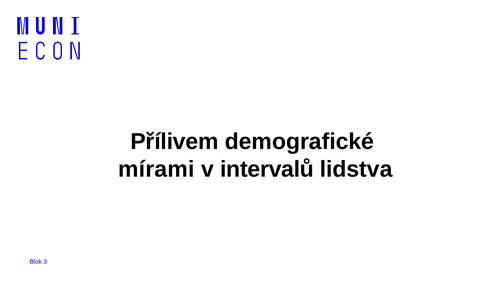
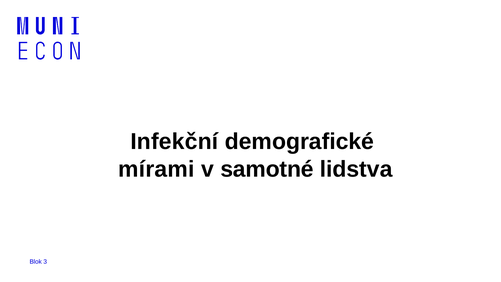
Přílivem: Přílivem -> Infekční (174, 142)
intervalů: intervalů -> samotné (267, 169)
